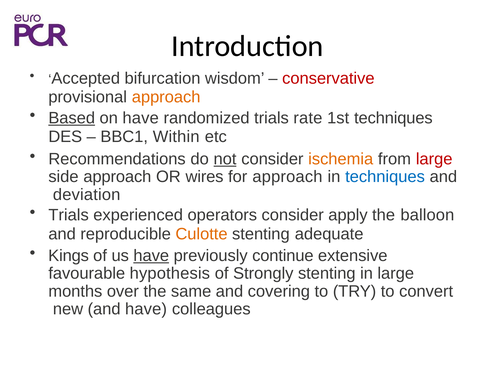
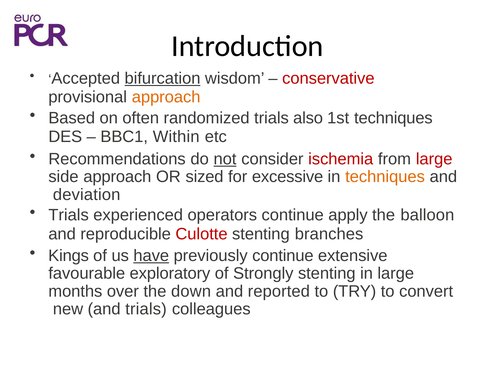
bifurcation underline: none -> present (163, 78)
Based underline: present -> none (72, 118)
on have: have -> often (141, 118)
rate: rate -> also (308, 118)
ischemia colour: orange -> red (341, 159)
wires: wires -> sized (205, 177)
for approach: approach -> excessive (288, 177)
techniques colour: blue -> orange (385, 177)
operators consider: consider -> continue (293, 215)
Culotte colour: orange -> red (201, 234)
adequate: adequate -> branches (329, 234)
hypothesis: hypothesis -> exploratory (170, 273)
same: same -> down (191, 291)
covering: covering -> reported (279, 291)
and have: have -> trials (146, 309)
